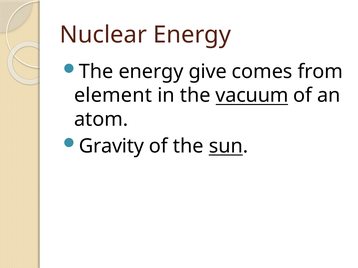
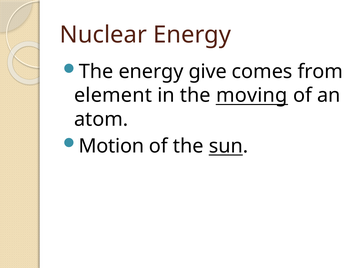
vacuum: vacuum -> moving (252, 96)
Gravity: Gravity -> Motion (111, 146)
